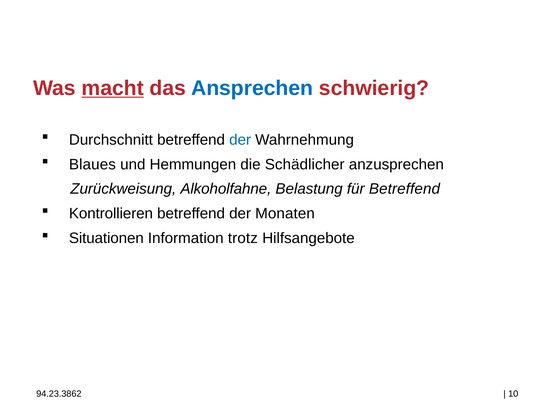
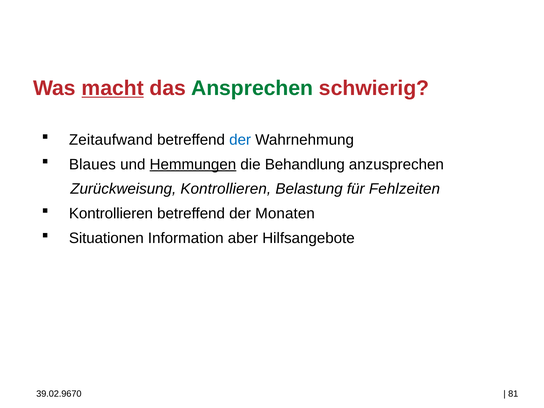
Ansprechen colour: blue -> green (252, 88)
Durchschnitt: Durchschnitt -> Zeitaufwand (111, 140)
Hemmungen underline: none -> present (193, 164)
Schädlicher: Schädlicher -> Behandlung (305, 164)
Zurückweisung Alkoholfahne: Alkoholfahne -> Kontrollieren (226, 189)
für Betreffend: Betreffend -> Fehlzeiten (404, 189)
trotz: trotz -> aber (243, 238)
94.23.3862: 94.23.3862 -> 39.02.9670 (59, 394)
10: 10 -> 81 (513, 394)
